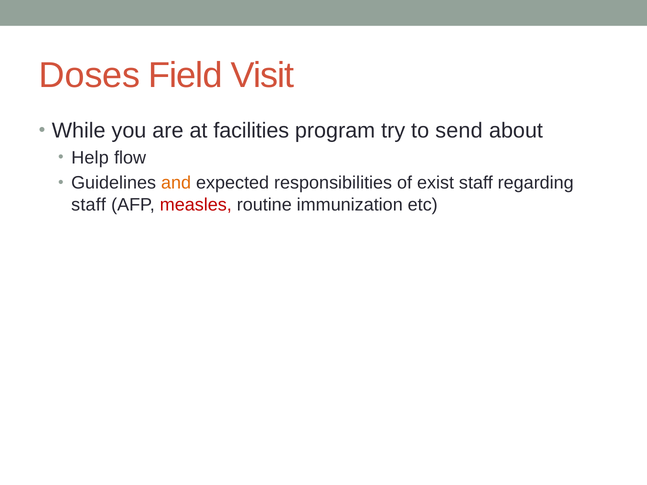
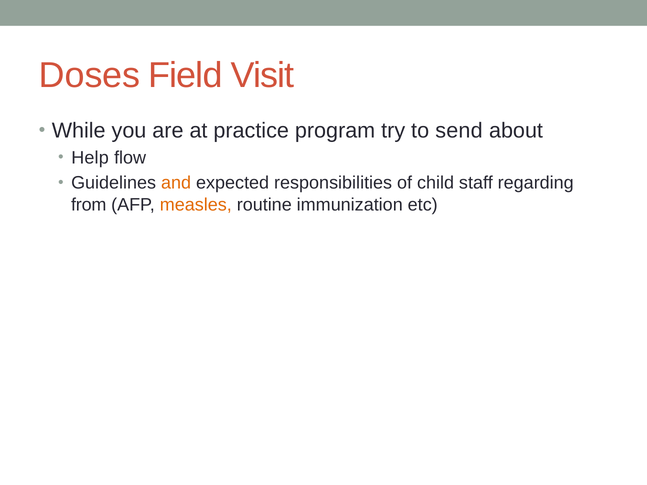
facilities: facilities -> practice (251, 131)
exist: exist -> child (436, 183)
staff: staff -> from (89, 205)
measles colour: red -> orange (196, 205)
